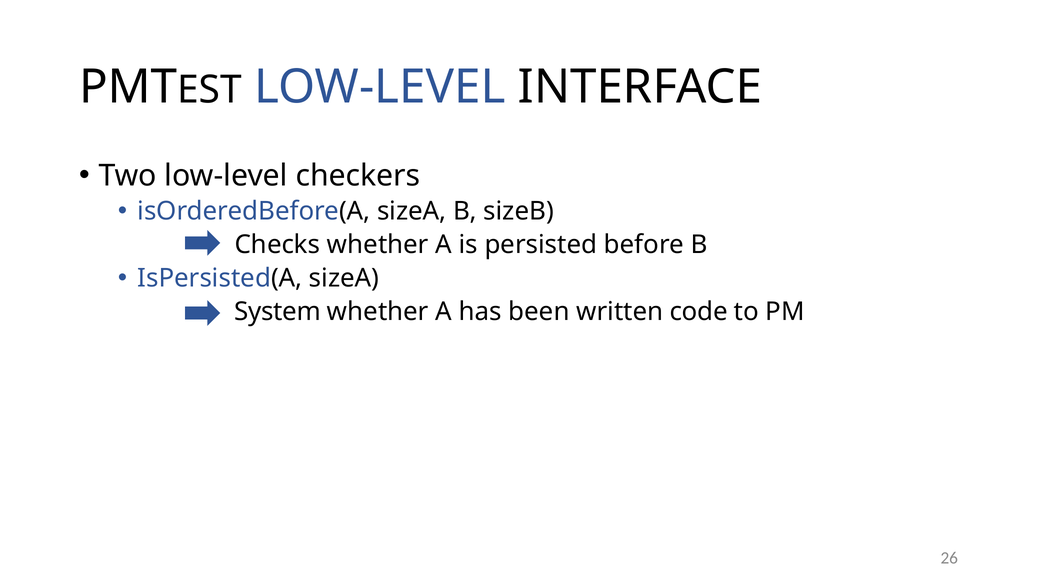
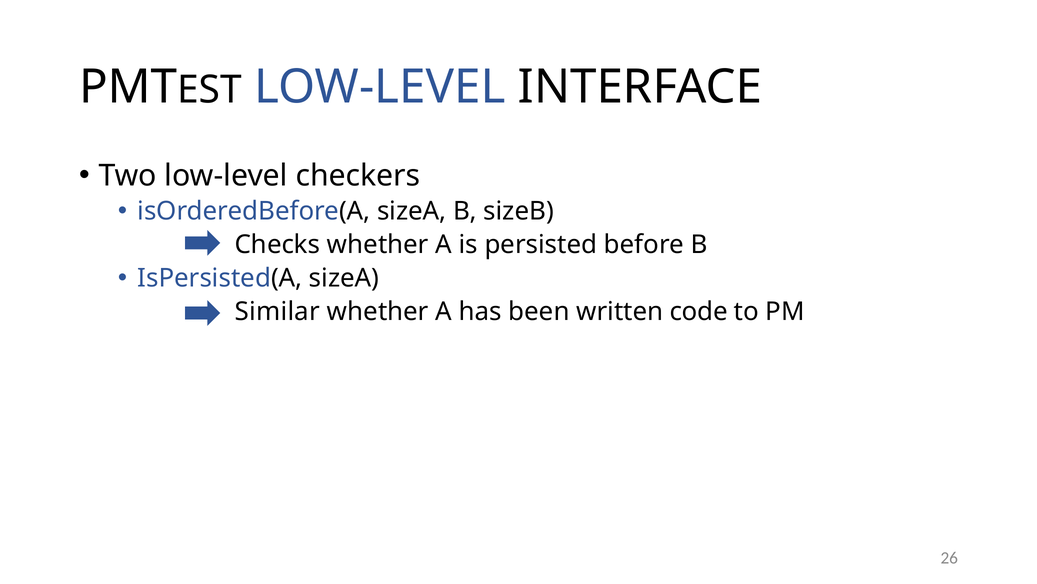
System: System -> Similar (277, 311)
